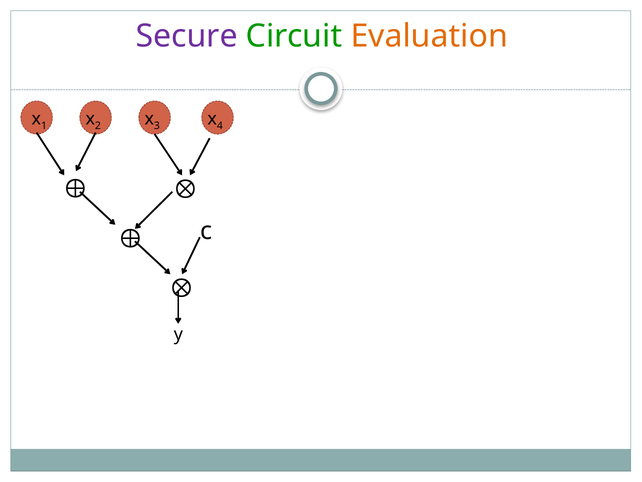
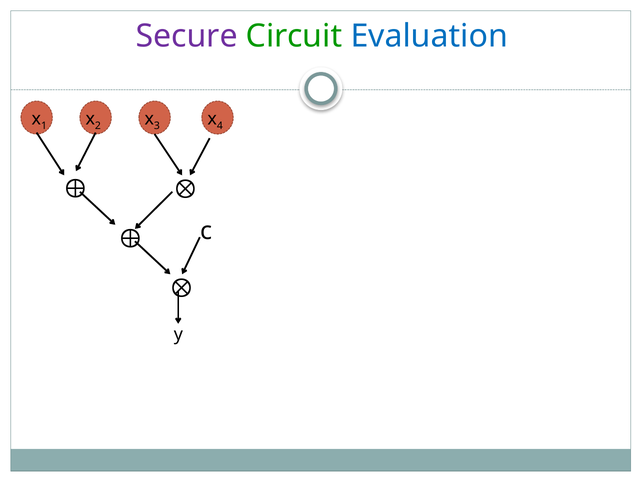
Evaluation colour: orange -> blue (429, 36)
